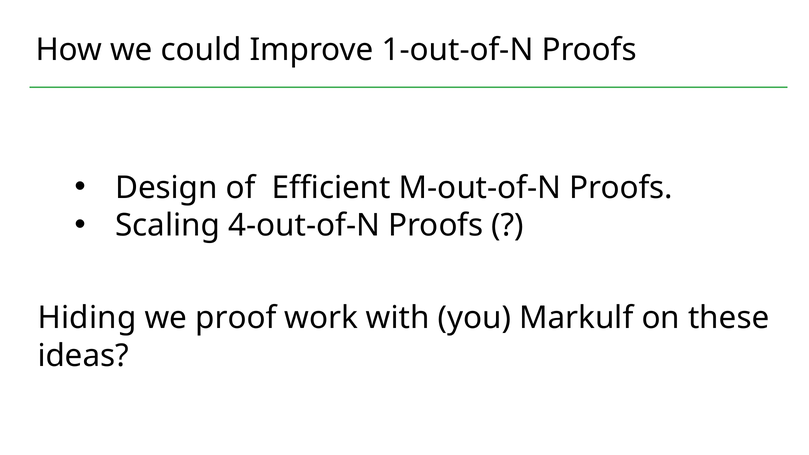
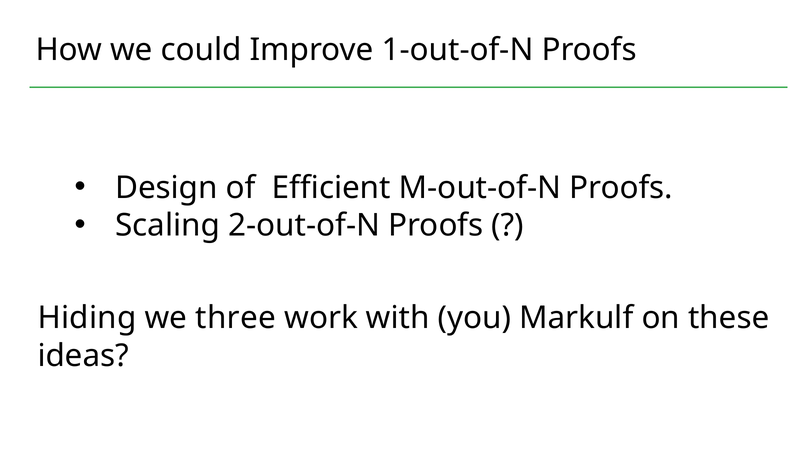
4-out-of-N: 4-out-of-N -> 2-out-of-N (304, 226)
proof: proof -> three (236, 318)
